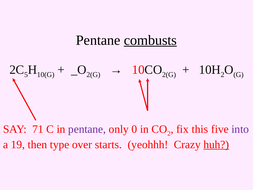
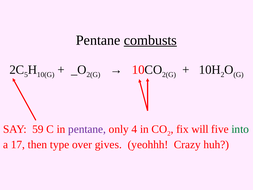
71: 71 -> 59 (38, 129)
0: 0 -> 4 (134, 129)
this: this -> will (200, 129)
into colour: purple -> green (240, 129)
19: 19 -> 17 (18, 144)
starts: starts -> gives (108, 144)
huh underline: present -> none (216, 144)
